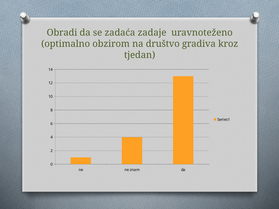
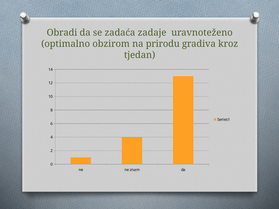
društvo: društvo -> prirodu (163, 44)
